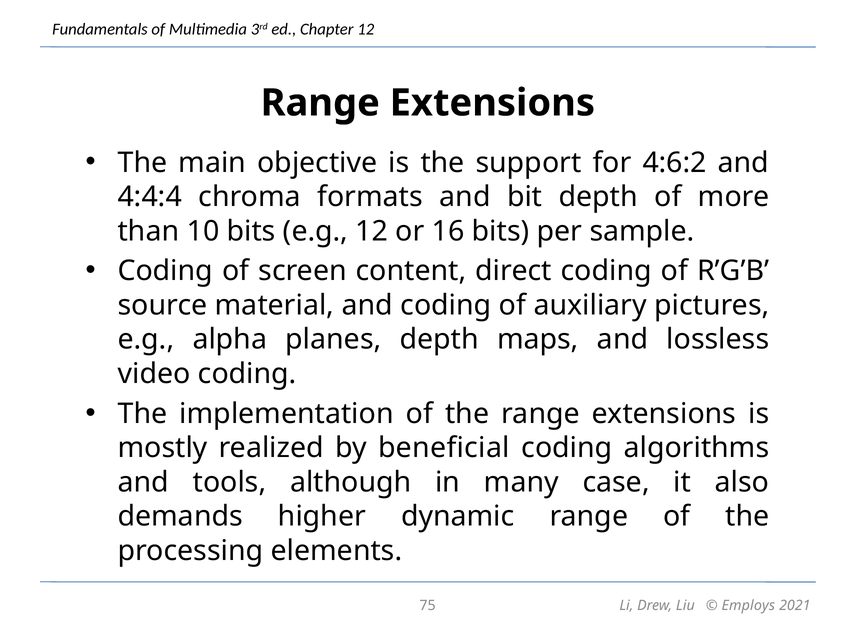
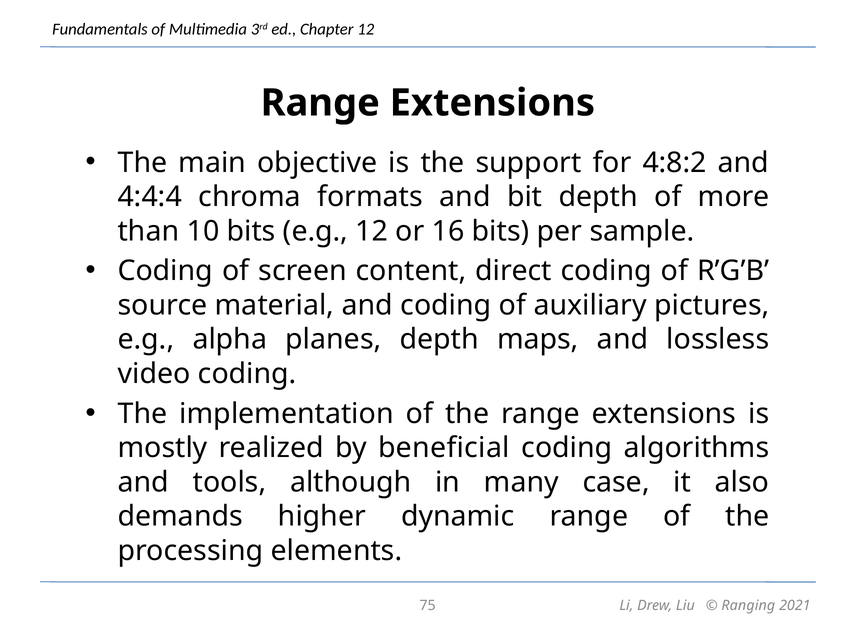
4:6:2: 4:6:2 -> 4:8:2 (675, 163)
Employs: Employs -> Ranging (748, 605)
